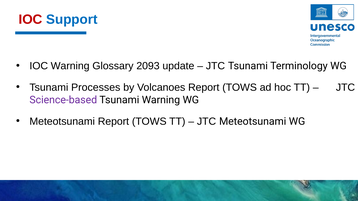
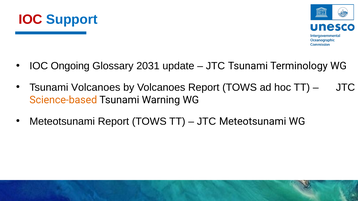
IOC Warning: Warning -> Ongoing (70, 66)
2093: 2093 -> 2031 (148, 66)
Tsunami Processes: Processes -> Volcanoes (96, 88)
Science-based colour: purple -> orange (63, 100)
